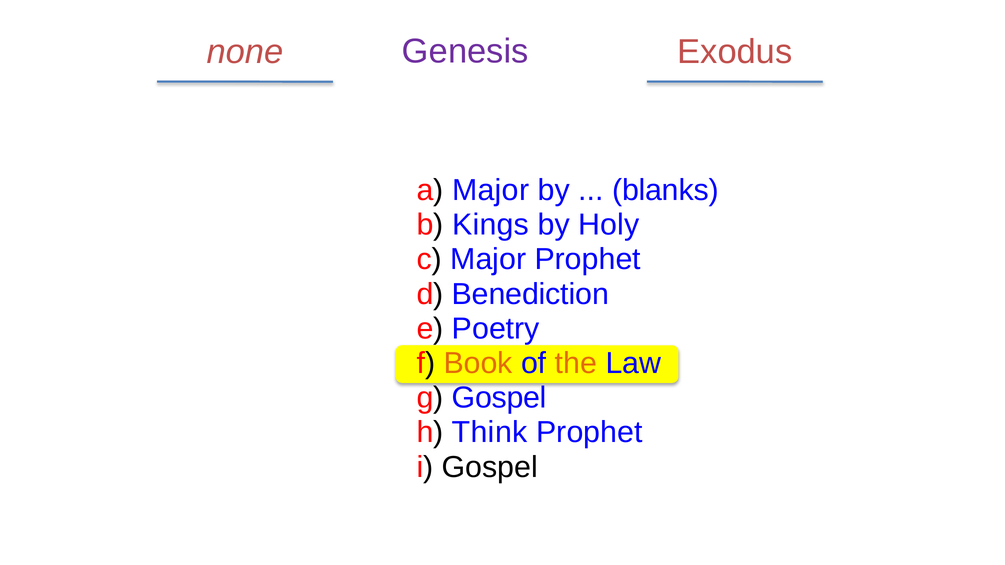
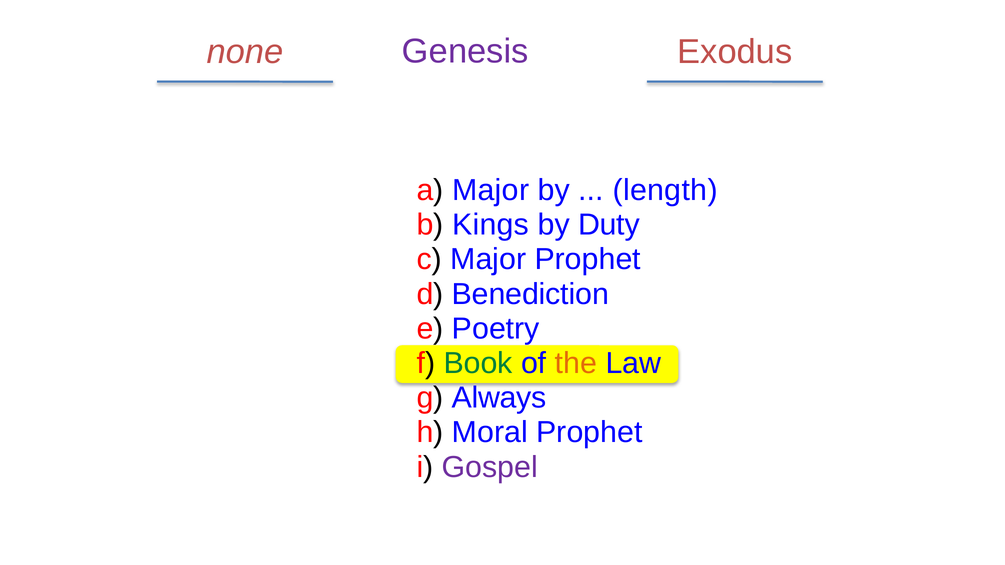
blanks: blanks -> length (665, 190)
Holy: Holy -> Duty (609, 225)
Book colour: orange -> green (478, 363)
g Gospel: Gospel -> Always (499, 398)
Think: Think -> Moral (490, 433)
Gospel colour: black -> purple (490, 467)
